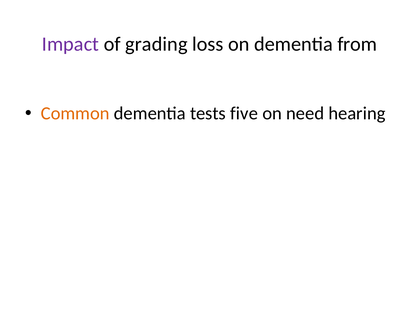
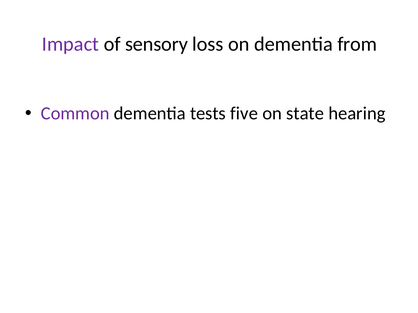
grading: grading -> sensory (157, 44)
Common colour: orange -> purple (75, 114)
need: need -> state (305, 114)
